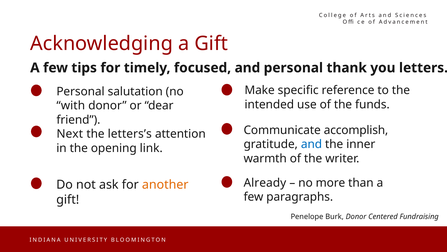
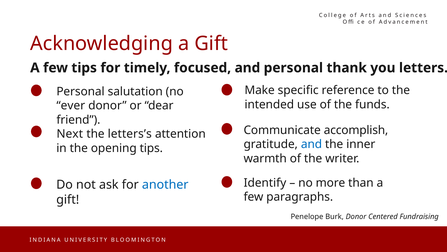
with: with -> ever (71, 105)
opening link: link -> tips (151, 148)
Already: Already -> Identify (265, 182)
another colour: orange -> blue (165, 184)
